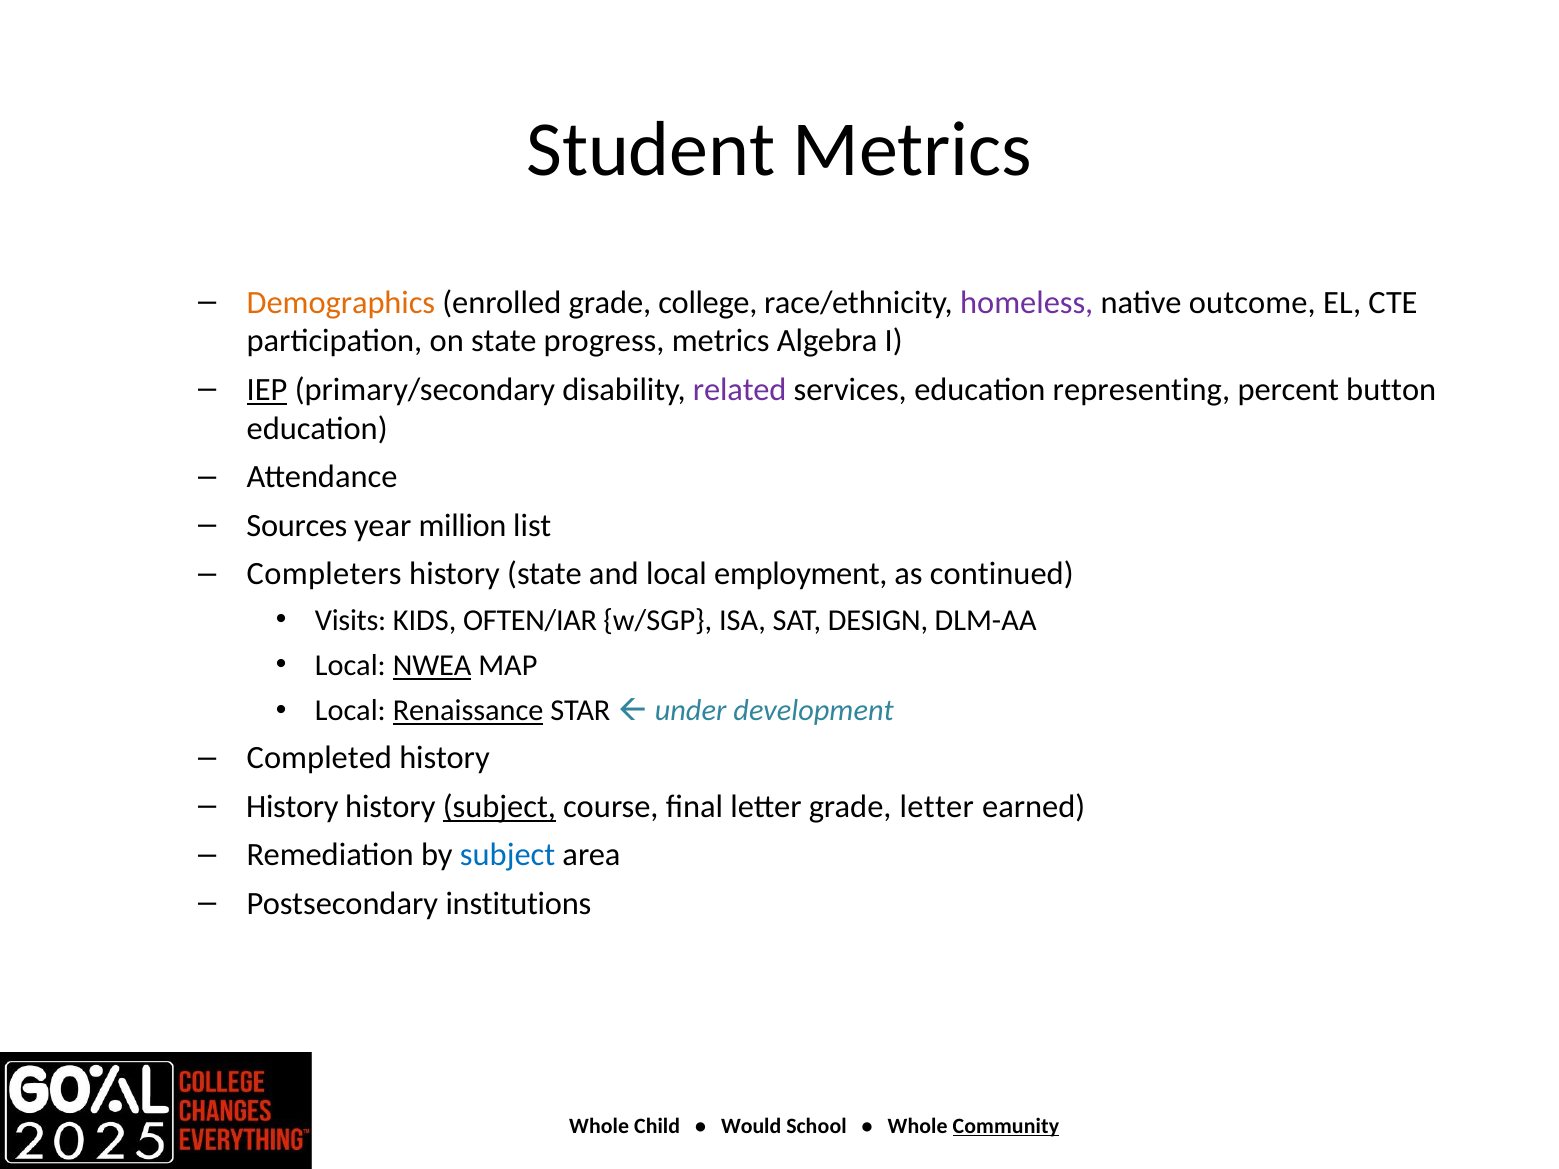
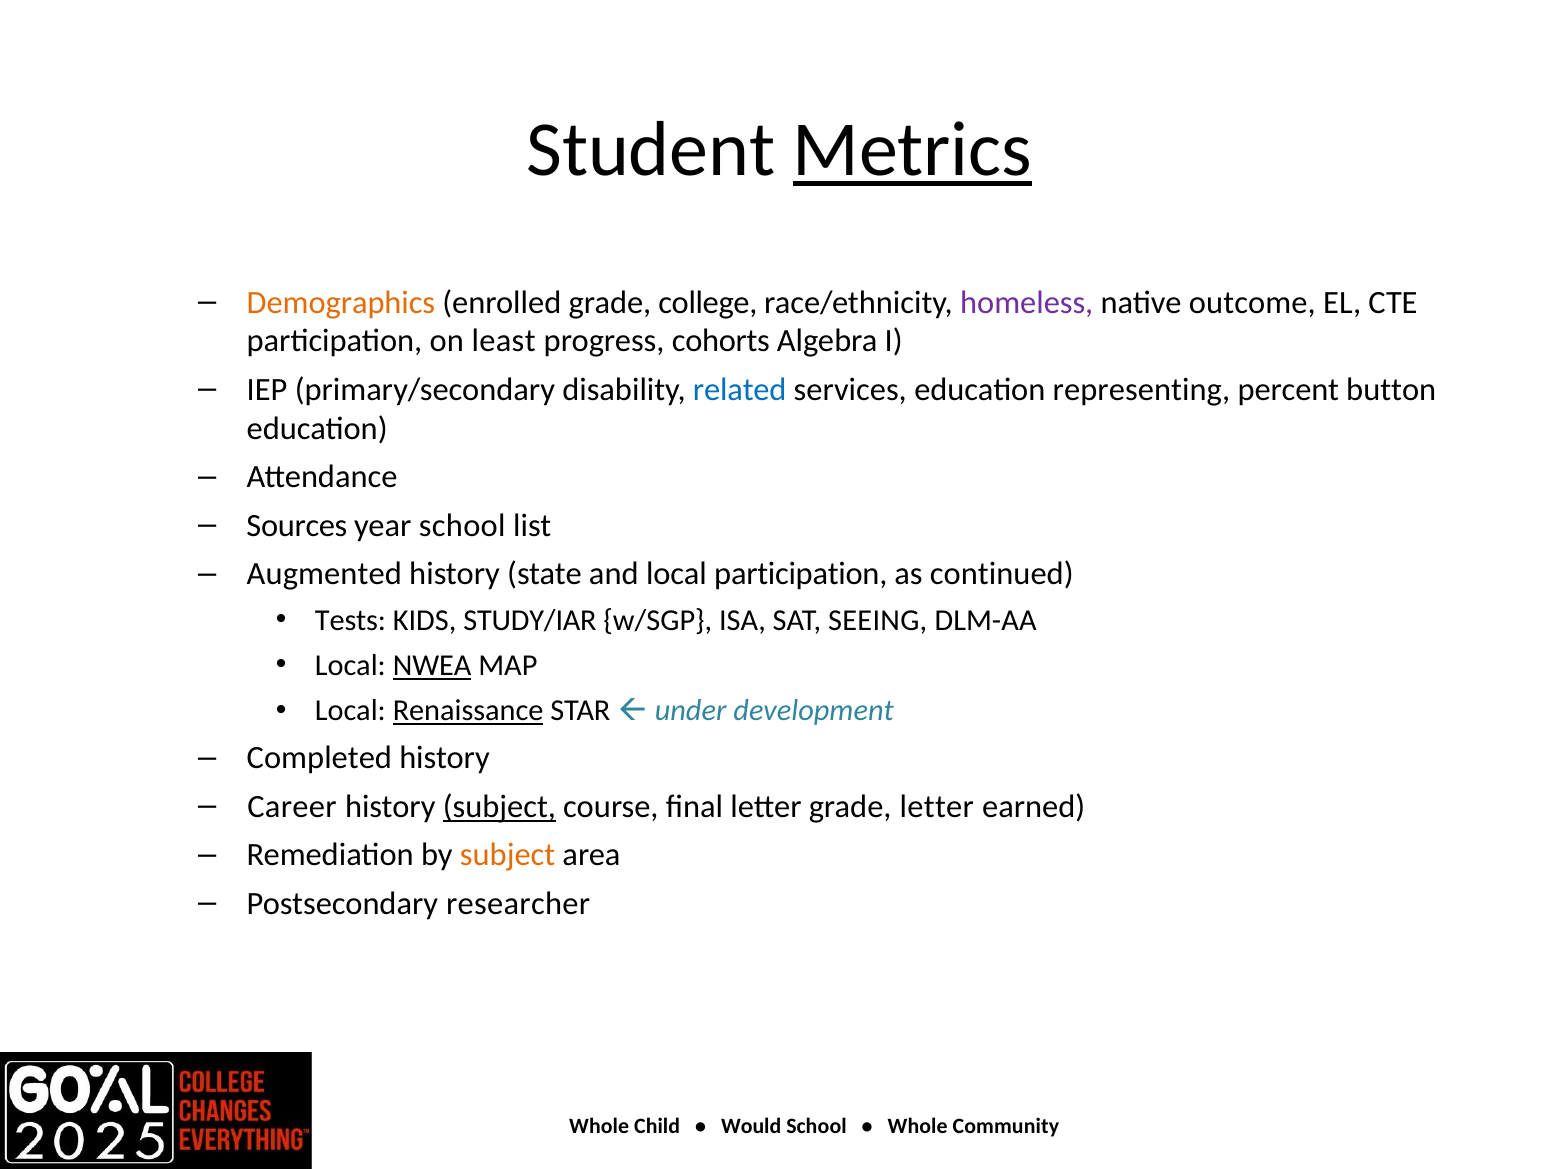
Metrics underline: none -> present (912, 150)
on state: state -> least (504, 341)
progress metrics: metrics -> cohorts (721, 341)
IEP underline: present -> none (267, 390)
related colour: purple -> blue (740, 390)
year million: million -> school (462, 526)
Completers: Completers -> Augmented (324, 574)
local employment: employment -> participation (801, 574)
Visits: Visits -> Tests (350, 621)
OFTEN/IAR: OFTEN/IAR -> STUDY/IAR (530, 621)
DESIGN: DESIGN -> SEEING (878, 621)
History: History -> Career (292, 807)
subject colour: blue -> orange (508, 855)
institutions: institutions -> researcher (518, 904)
Community underline: present -> none (1006, 1127)
